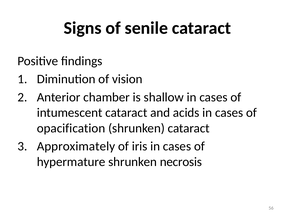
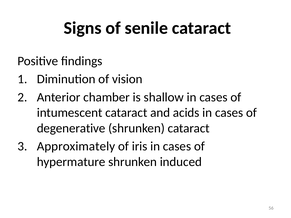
opacification: opacification -> degenerative (71, 128)
necrosis: necrosis -> induced (181, 162)
